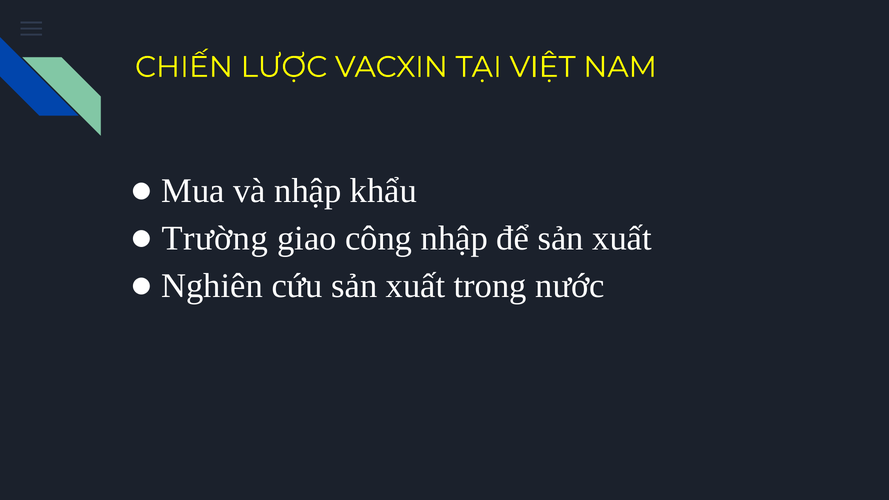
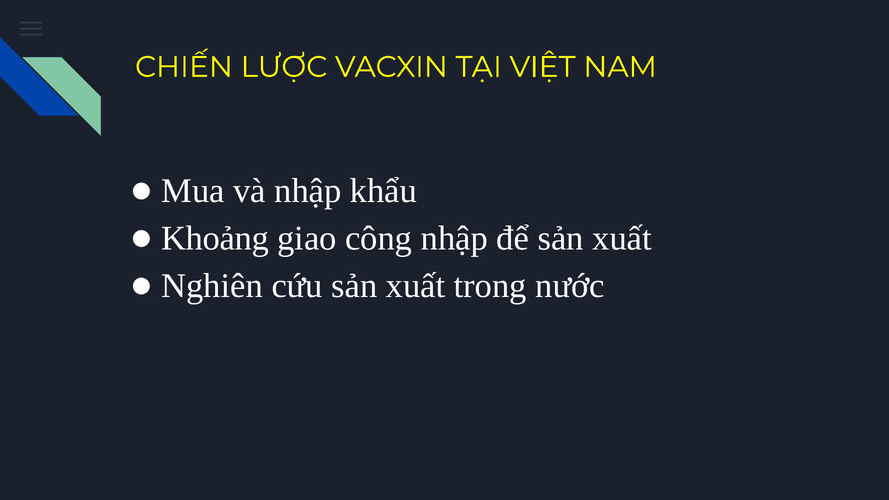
Trường: Trường -> Khoảng (215, 238)
